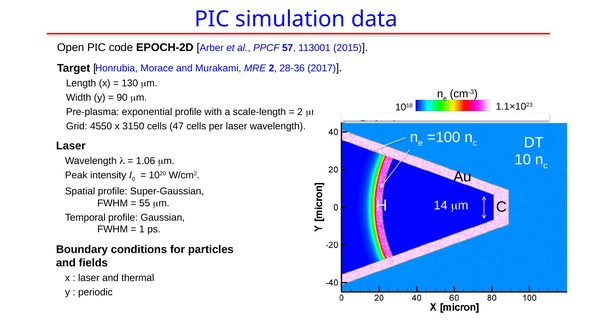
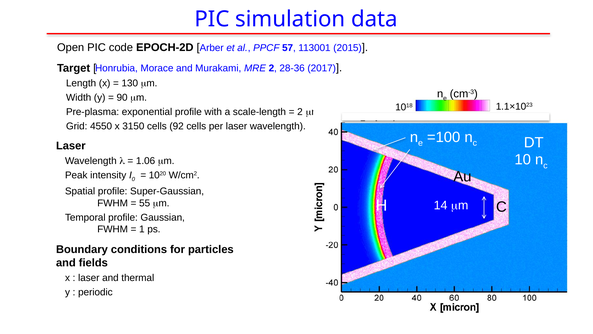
47: 47 -> 92 (177, 126)
